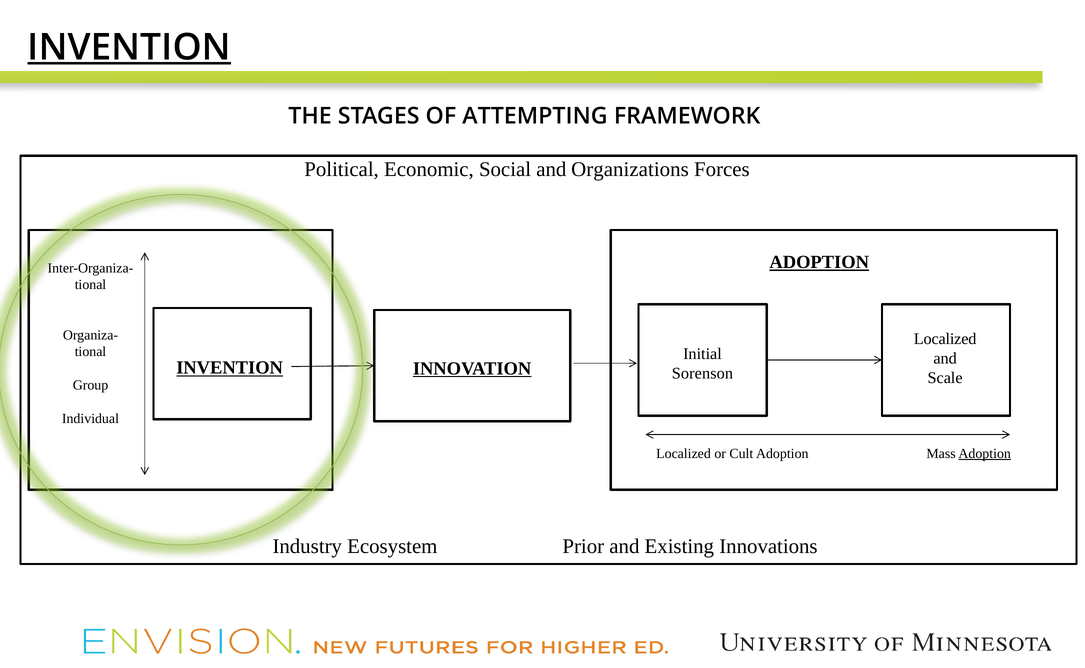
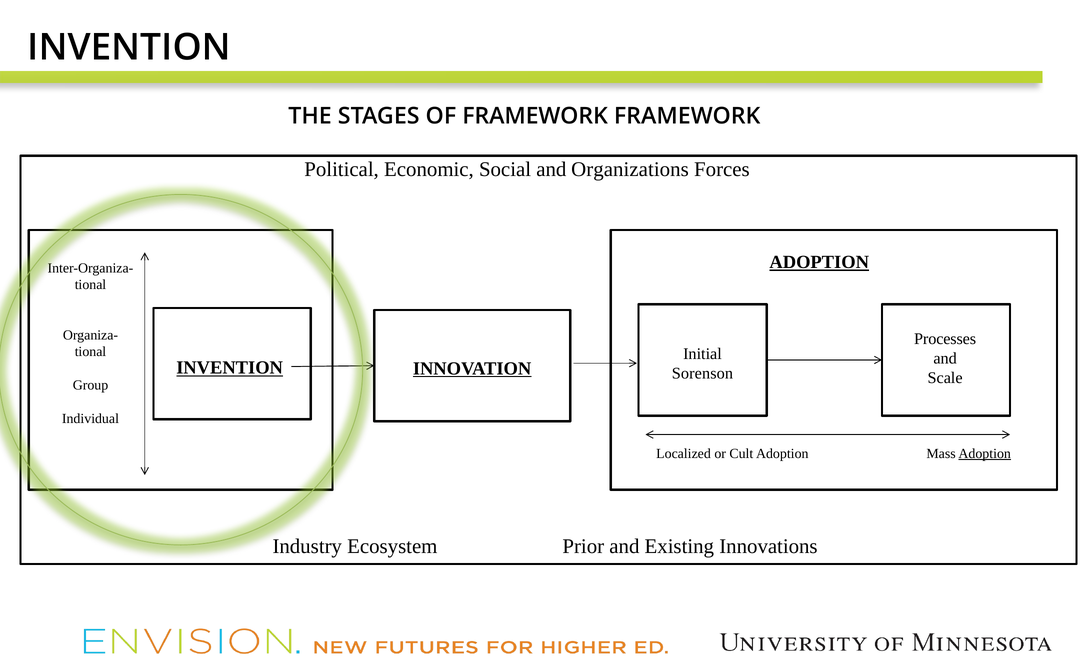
INVENTION underline: present -> none (129, 47)
OF ATTEMPTING: ATTEMPTING -> FRAMEWORK (535, 116)
Localized: Localized -> Processes (945, 339)
